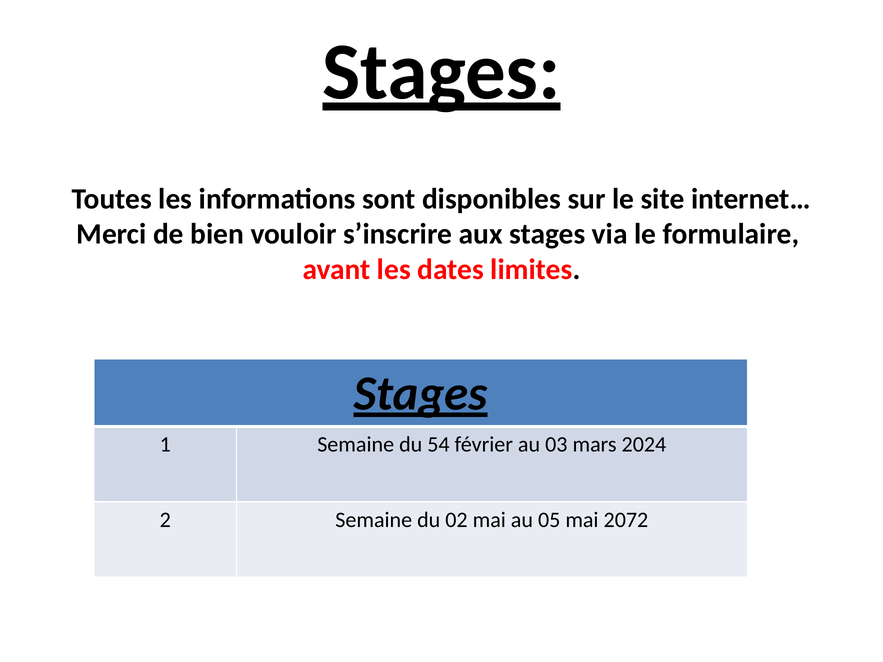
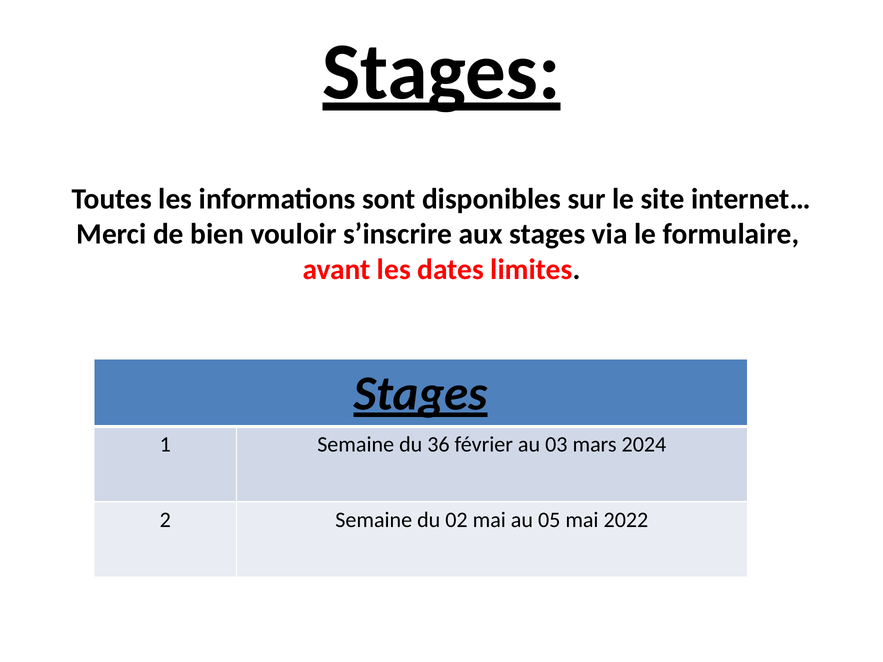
54: 54 -> 36 (438, 445)
2072: 2072 -> 2022 (626, 520)
